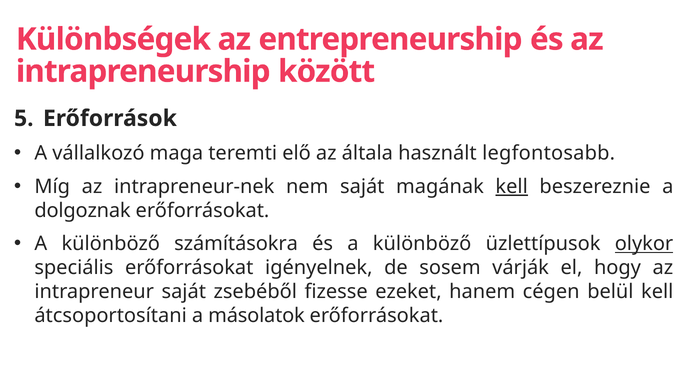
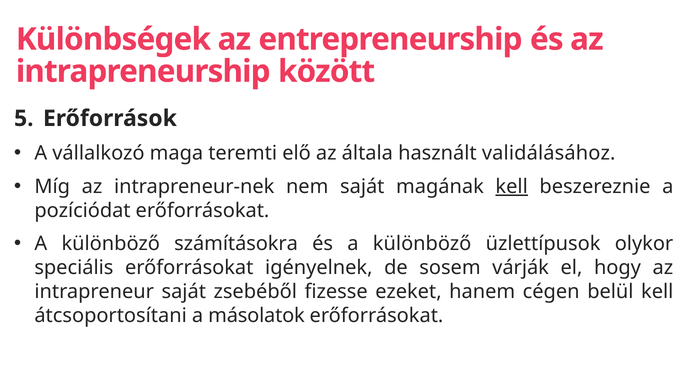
legfontosabb: legfontosabb -> validálásához (549, 153)
dolgoznak: dolgoznak -> pozíciódat (82, 211)
olykor underline: present -> none (644, 244)
